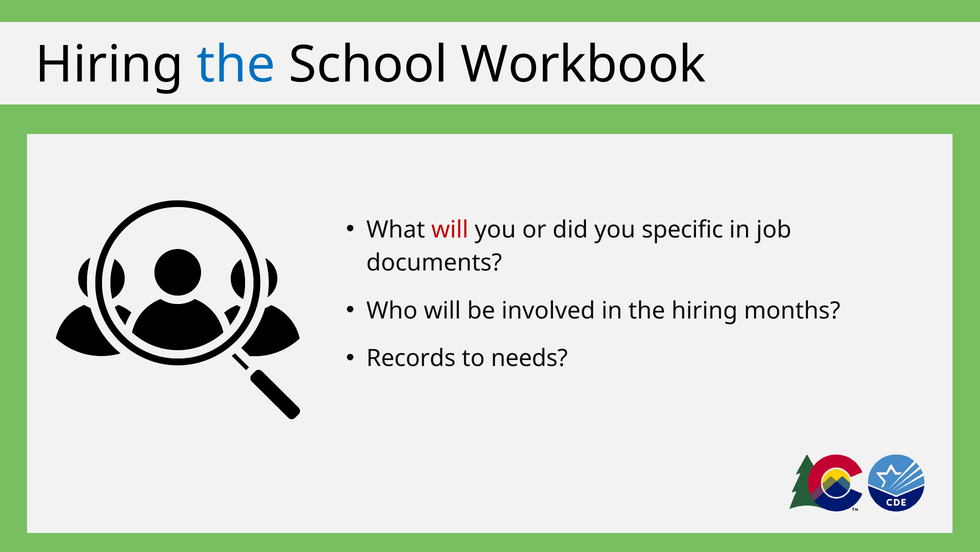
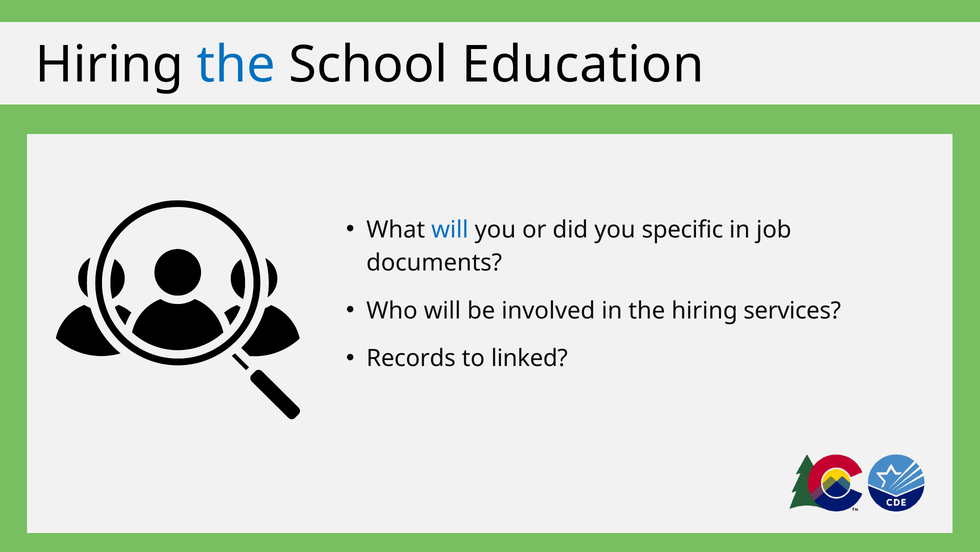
Workbook: Workbook -> Education (583, 65)
will colour: red -> blue (450, 229)
months: months -> services (792, 310)
needs: needs -> linked (529, 358)
